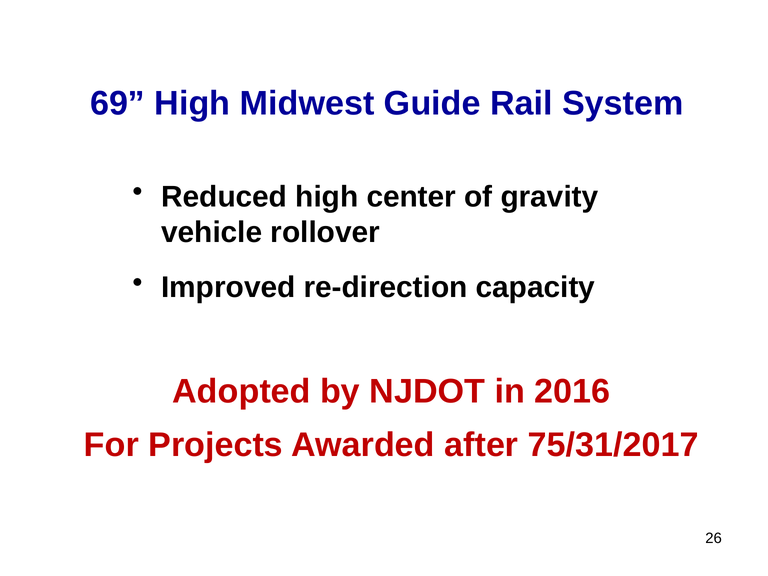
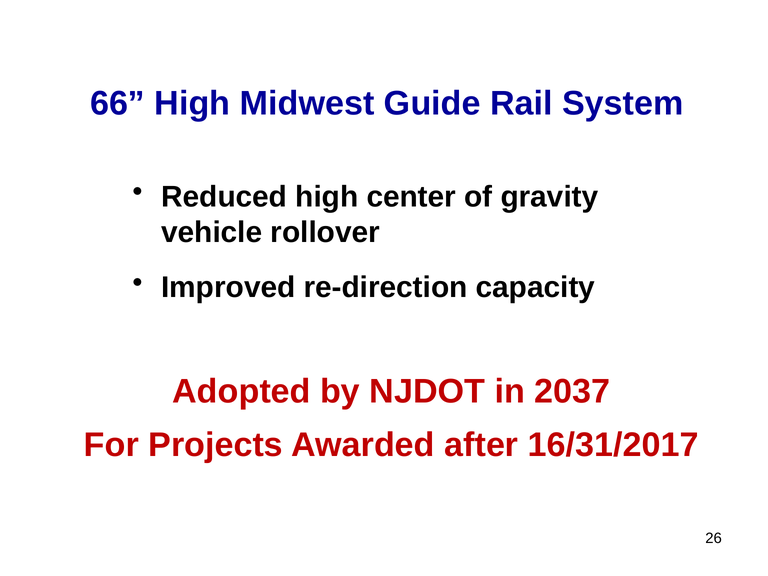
69: 69 -> 66 (118, 103)
2016: 2016 -> 2037 (572, 391)
75/31/2017: 75/31/2017 -> 16/31/2017 (613, 445)
